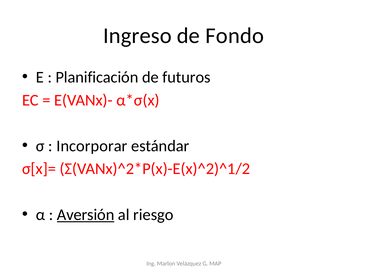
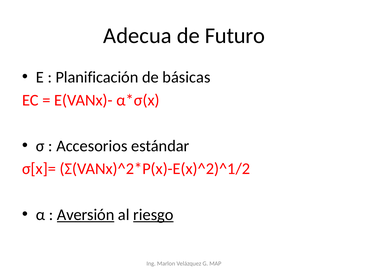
Ingreso: Ingreso -> Adecua (137, 36)
Fondo: Fondo -> Futuro (235, 36)
futuros: futuros -> básicas (186, 77)
Incorporar: Incorporar -> Accesorios (92, 146)
riesgo underline: none -> present (153, 215)
